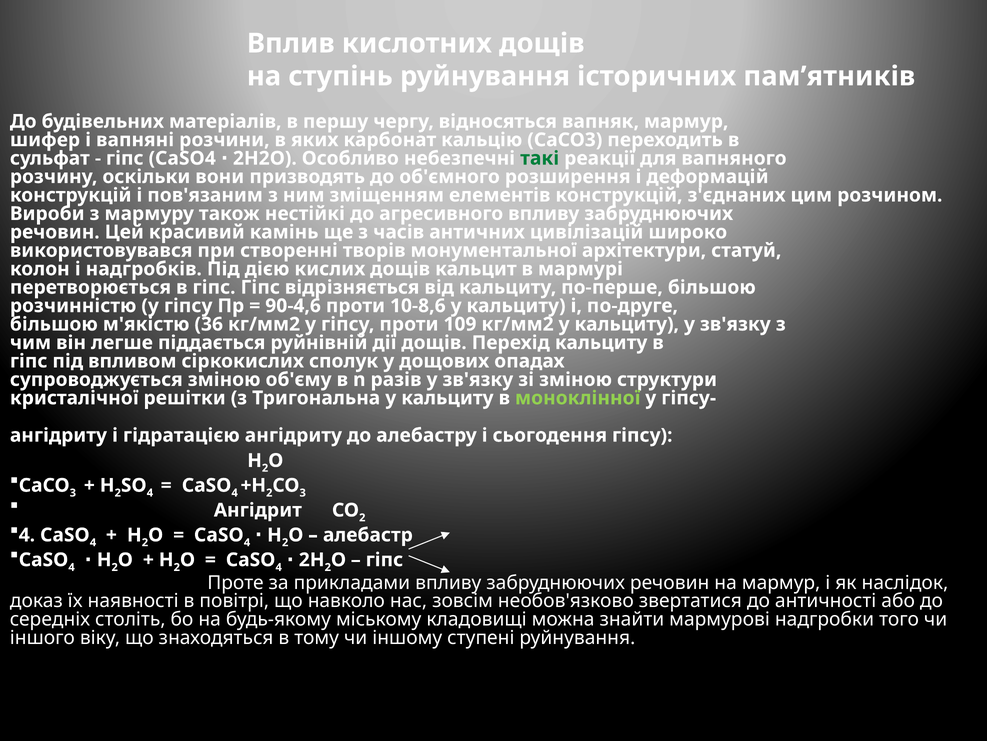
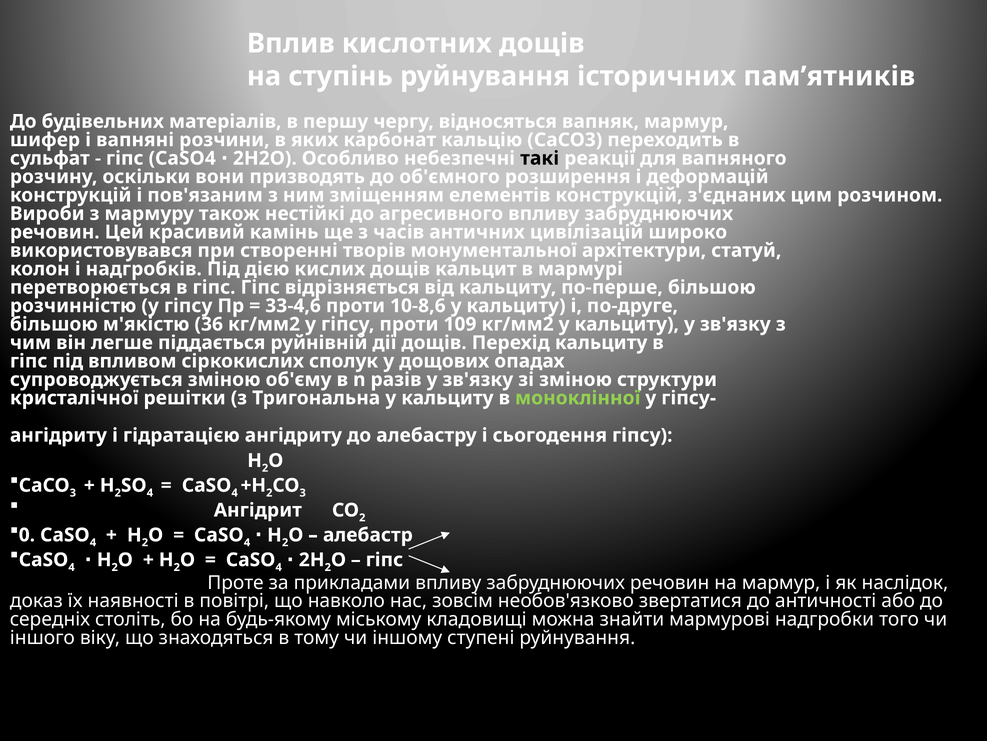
такі colour: green -> black (540, 158)
90-4,6: 90-4,6 -> 33-4,6 (293, 306)
4: 4 -> 0 (27, 534)
